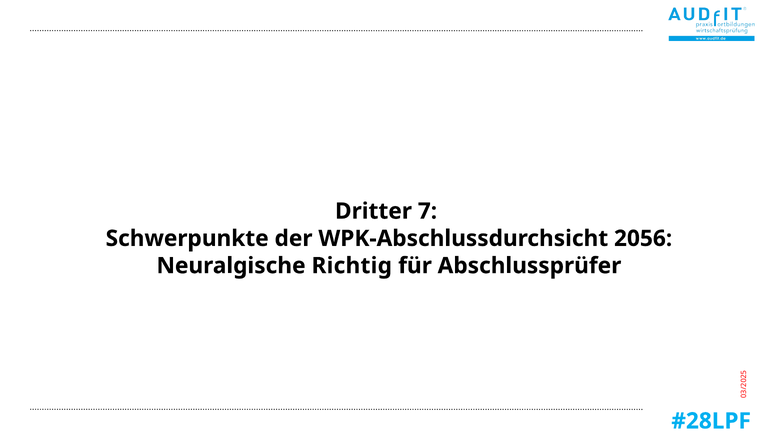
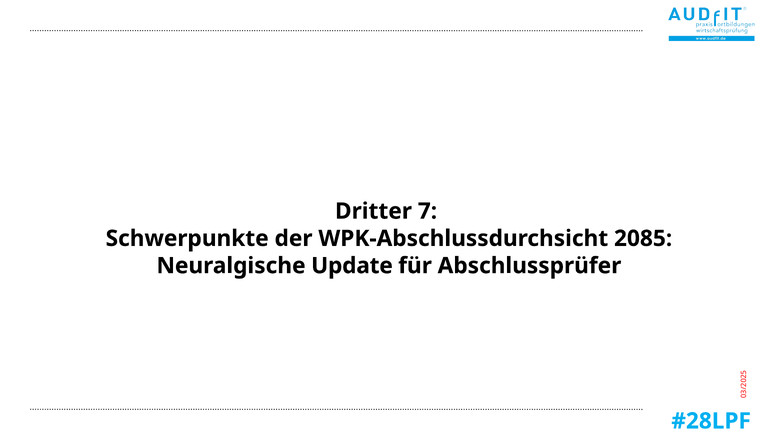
2056: 2056 -> 2085 (643, 238)
Richtig: Richtig -> Update (352, 266)
